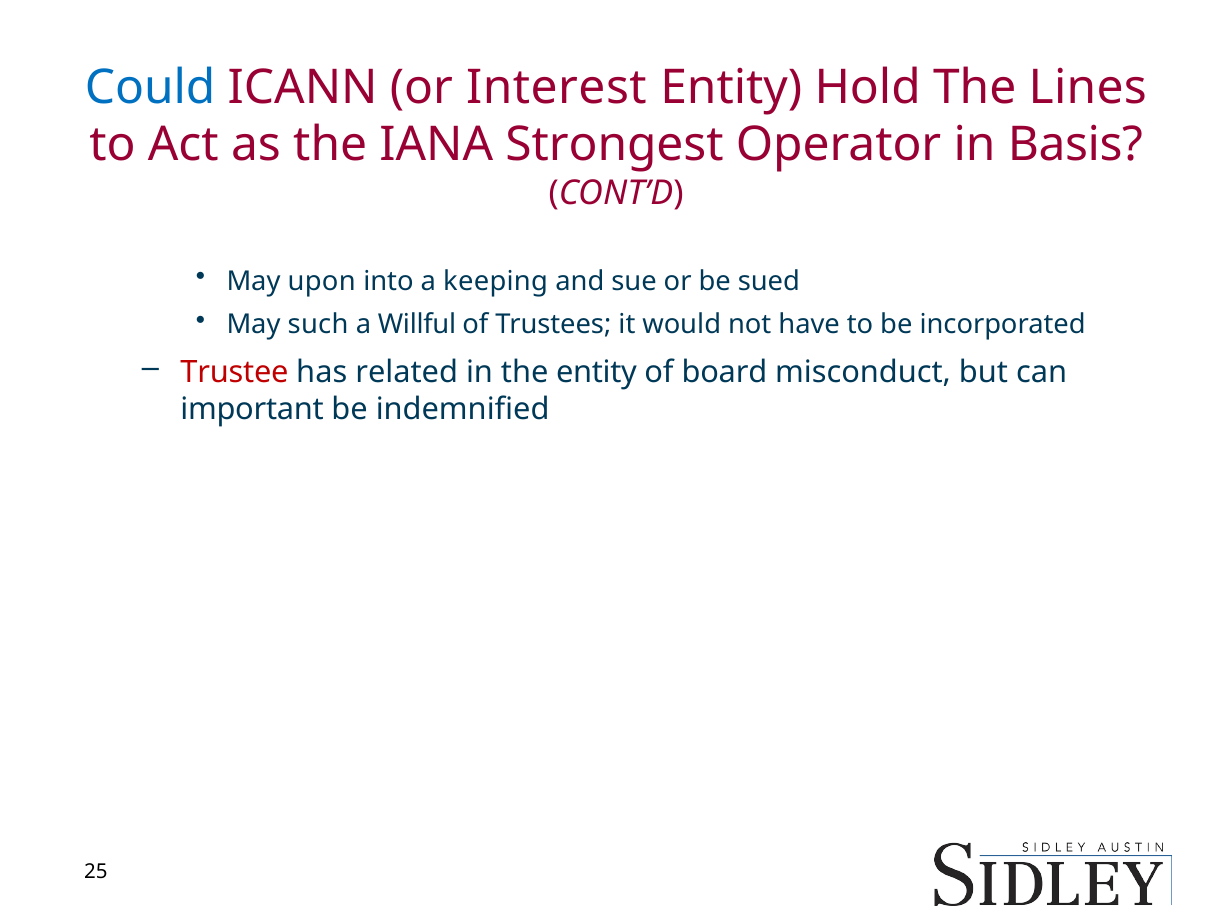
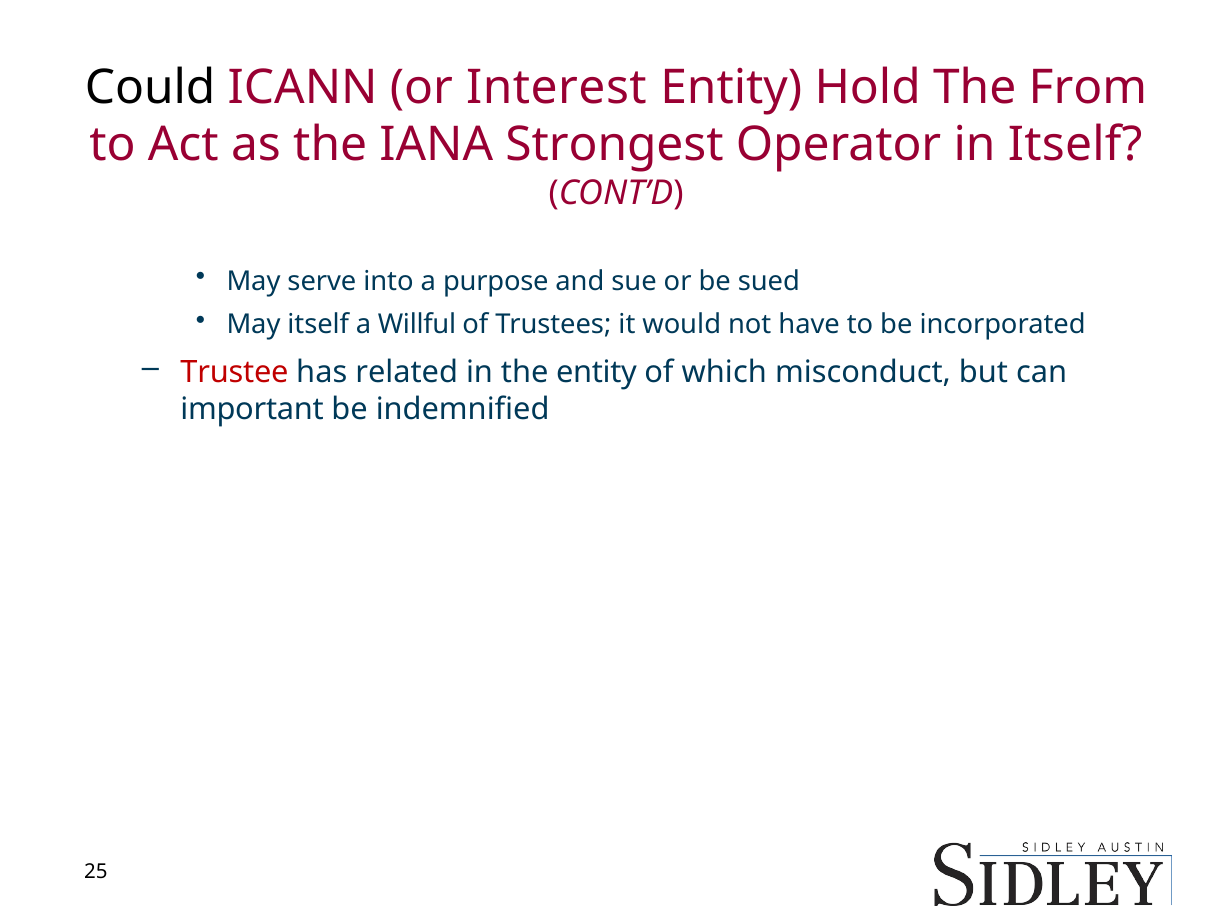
Could colour: blue -> black (150, 87)
Lines: Lines -> From (1088, 87)
in Basis: Basis -> Itself (1075, 145)
upon: upon -> serve (322, 281)
keeping: keeping -> purpose (496, 281)
May such: such -> itself (318, 325)
board: board -> which (724, 372)
